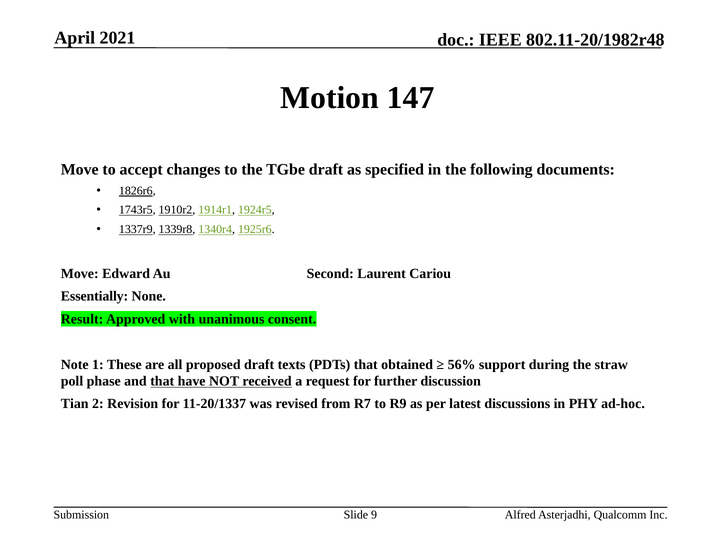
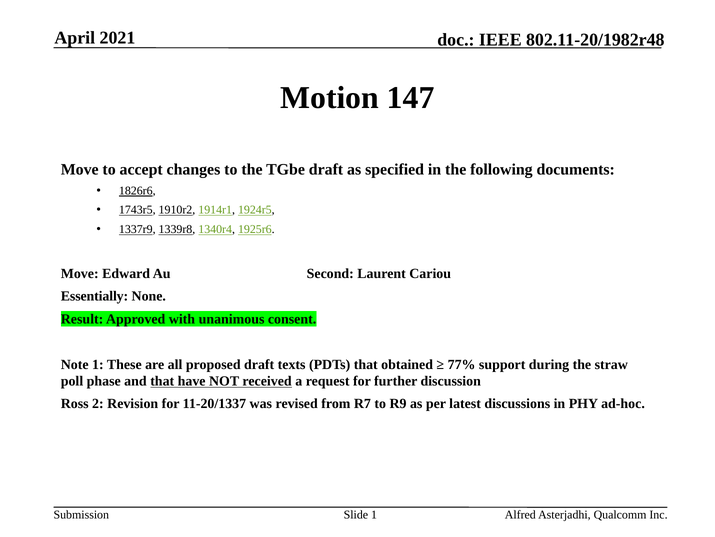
56%: 56% -> 77% (462, 364)
Tian: Tian -> Ross (75, 403)
Slide 9: 9 -> 1 (374, 514)
